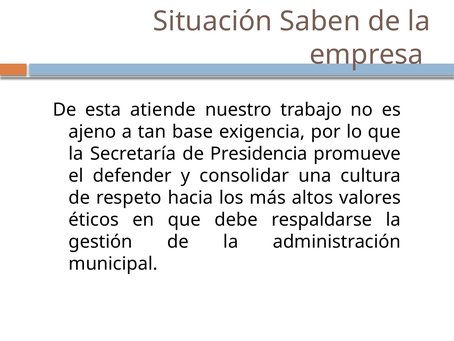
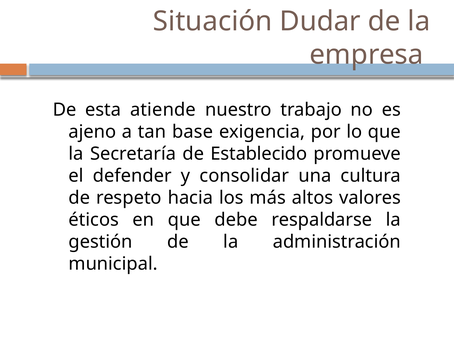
Saben: Saben -> Dudar (320, 21)
Presidencia: Presidencia -> Establecido (259, 154)
